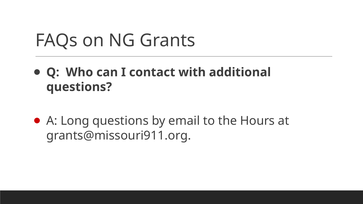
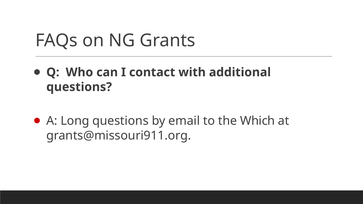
Hours: Hours -> Which (258, 121)
